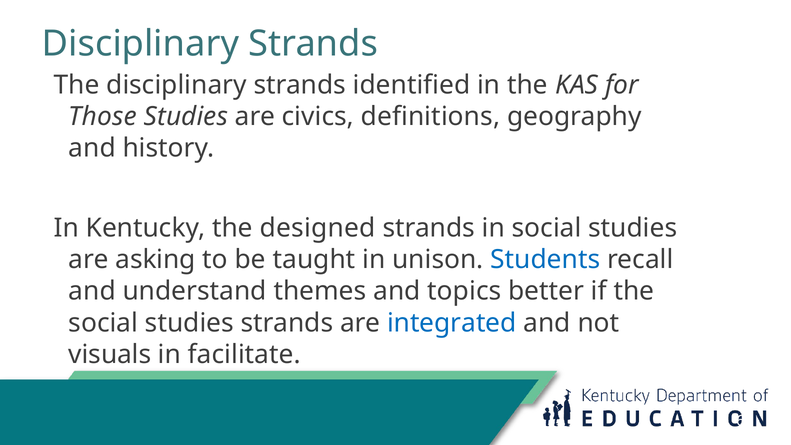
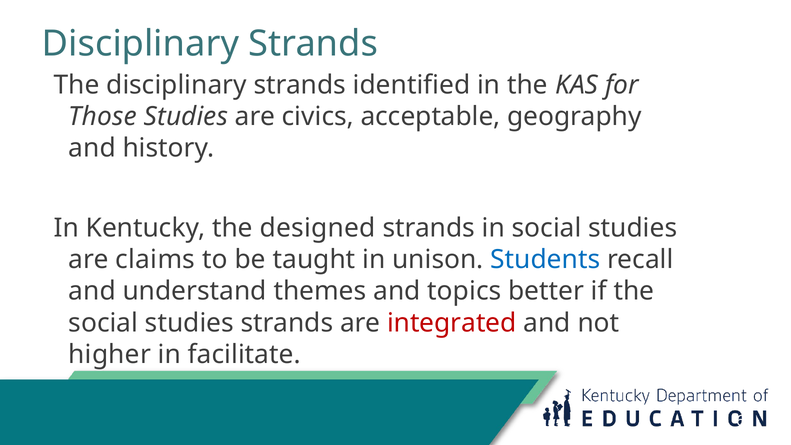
definitions: definitions -> acceptable (431, 117)
asking: asking -> claims (155, 260)
integrated colour: blue -> red (452, 323)
visuals: visuals -> higher (110, 355)
